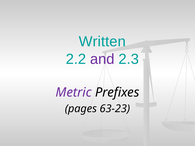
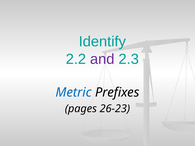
Written: Written -> Identify (102, 42)
Metric colour: purple -> blue (74, 93)
63-23: 63-23 -> 26-23 (115, 109)
